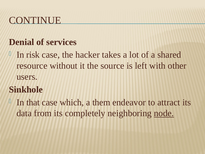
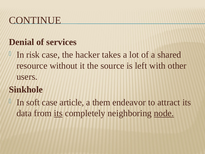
that: that -> soft (33, 102)
which: which -> article (72, 102)
its underline: none -> present (58, 113)
